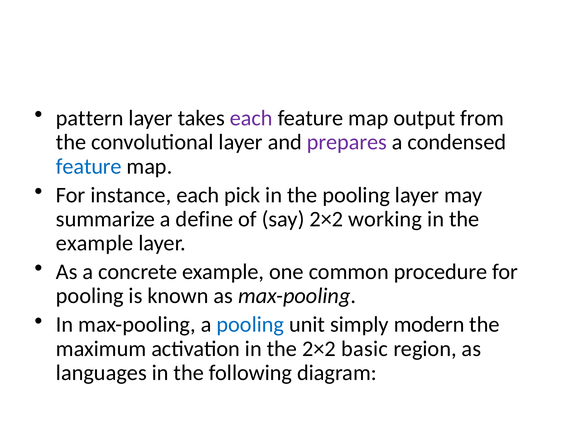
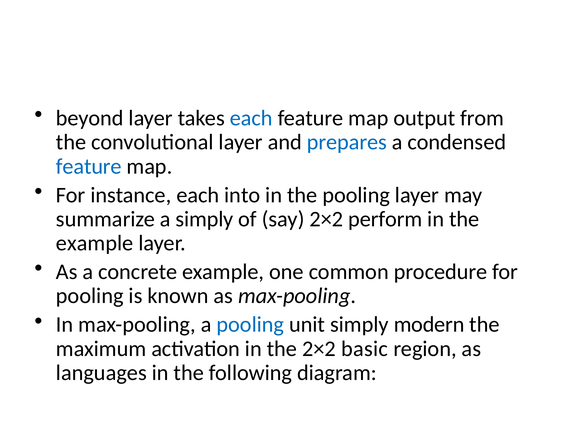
pattern: pattern -> beyond (90, 118)
each colour: purple -> blue (251, 118)
prepares colour: purple -> blue (347, 142)
pick: pick -> into (242, 195)
a define: define -> simply (205, 219)
working: working -> perform (385, 219)
